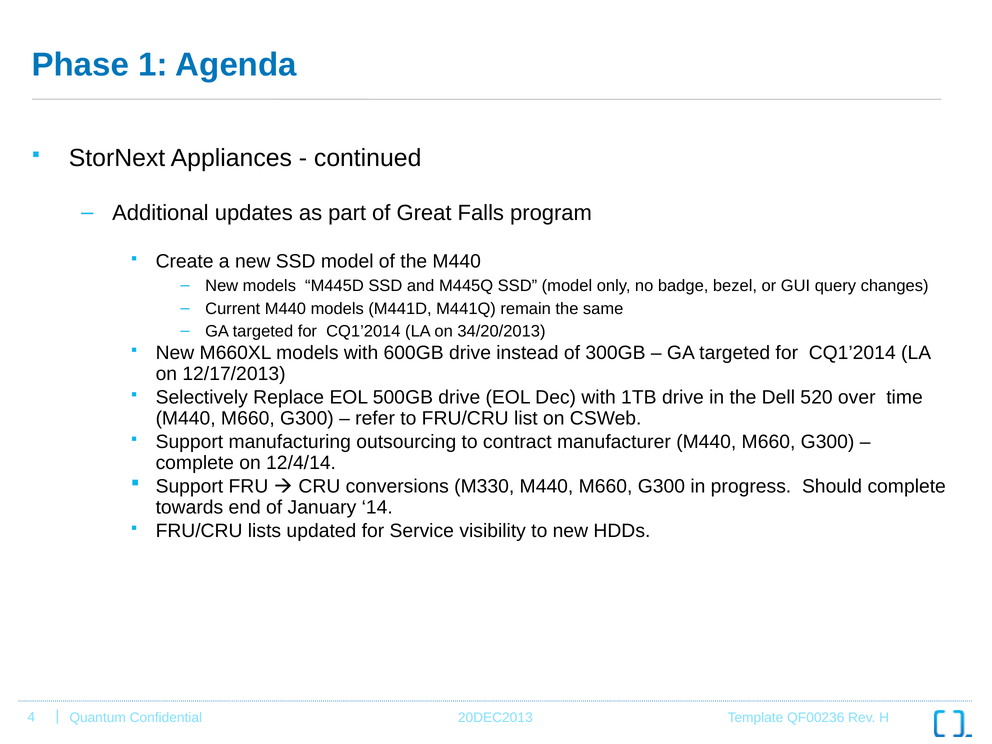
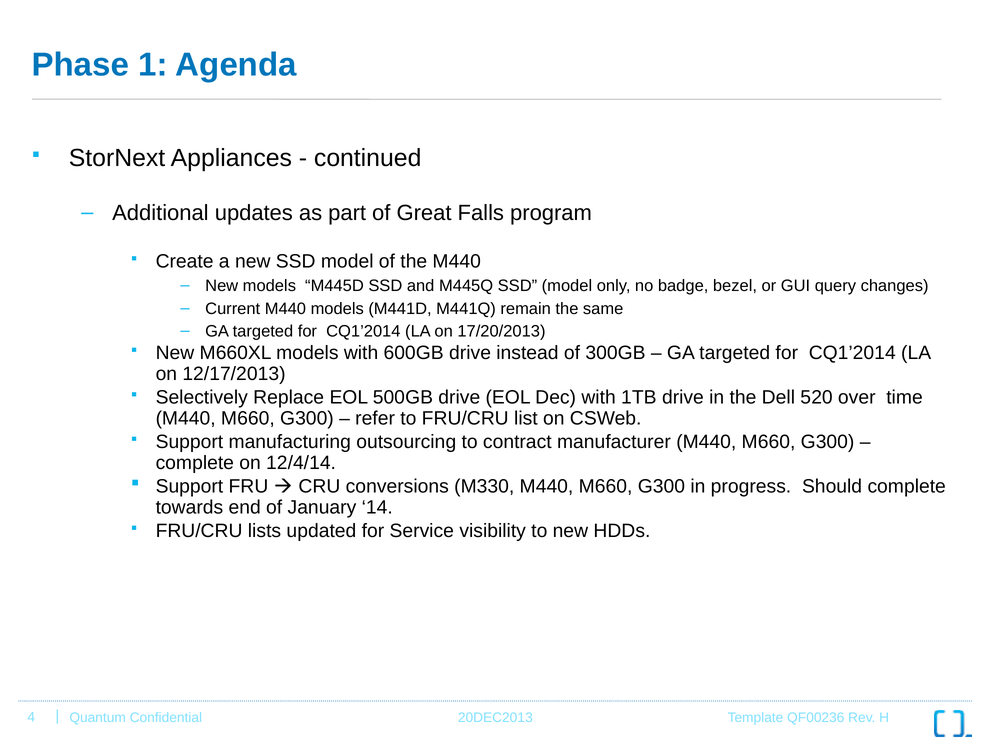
34/20/2013: 34/20/2013 -> 17/20/2013 (501, 331)
